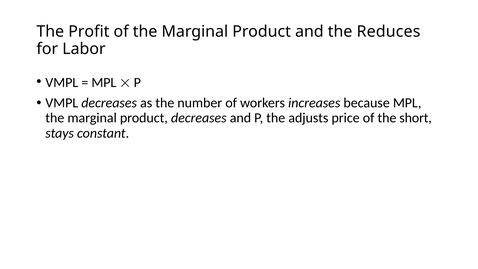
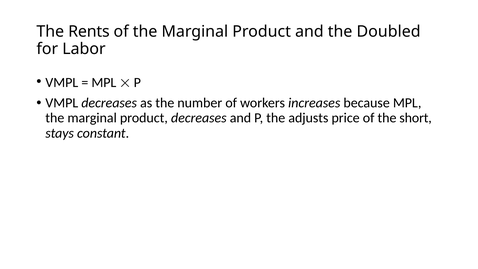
Profit: Profit -> Rents (89, 32)
Reduces: Reduces -> Doubled (389, 32)
